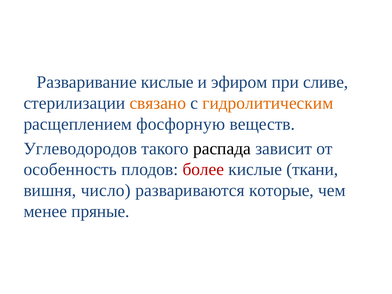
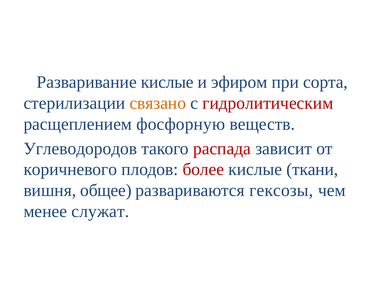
сливе: сливе -> сорта (326, 82)
гидролитическим colour: orange -> red (268, 103)
распада colour: black -> red (222, 149)
особенность: особенность -> коричневого (70, 169)
число: число -> общее (106, 190)
которые: которые -> гексозы (281, 190)
пряные: пряные -> служат (100, 211)
